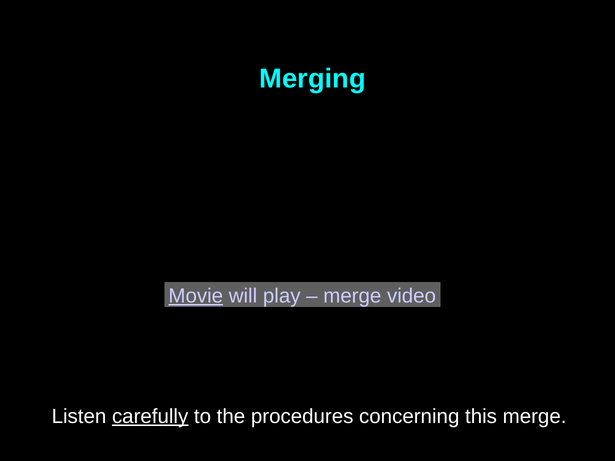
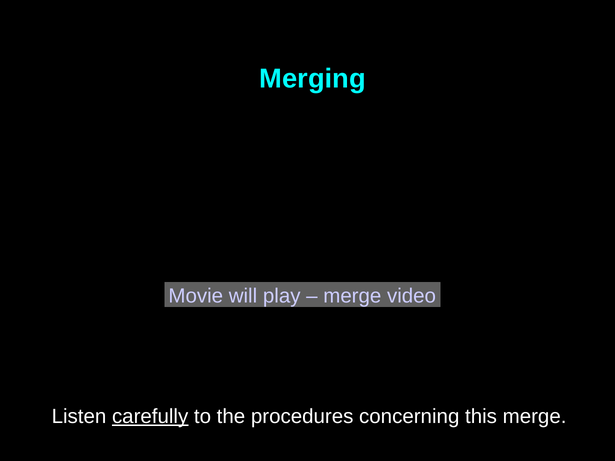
Movie underline: present -> none (196, 296)
